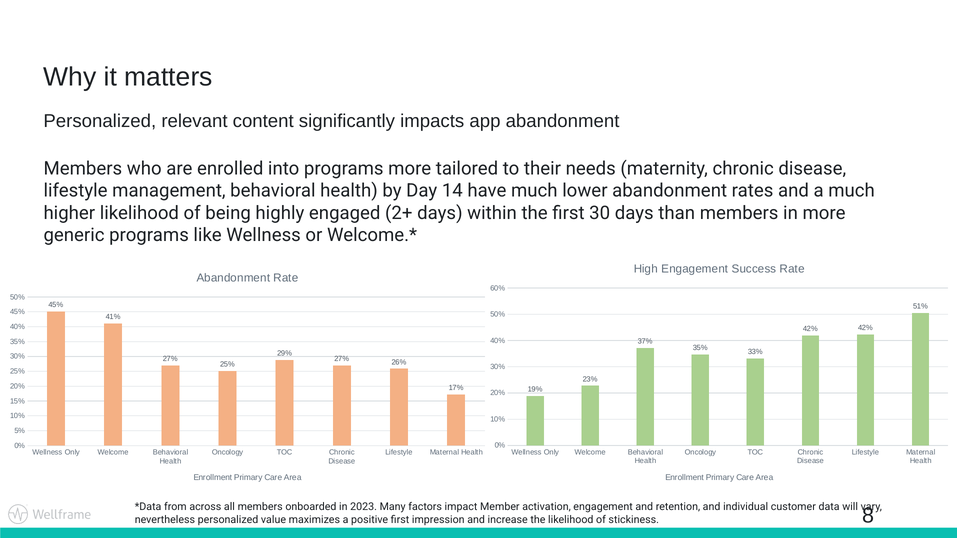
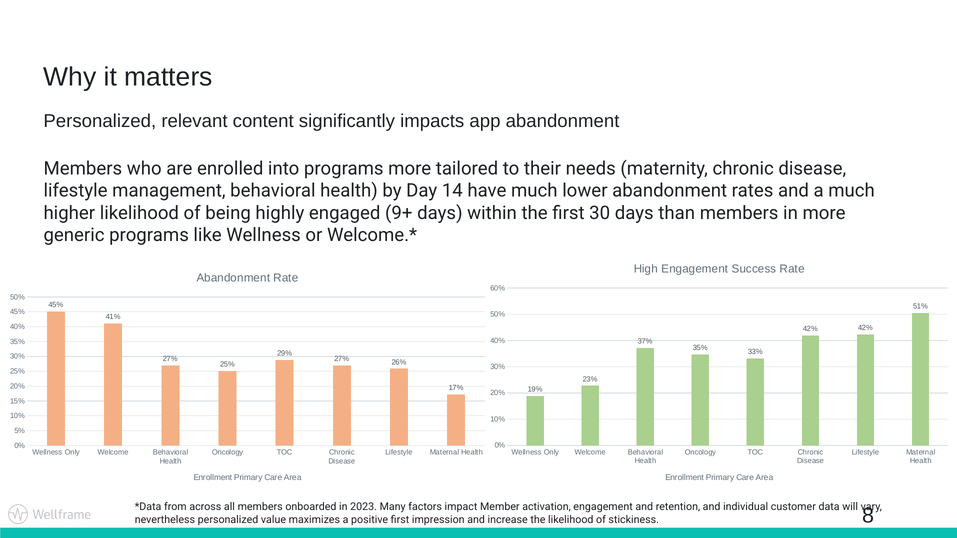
2+: 2+ -> 9+ (399, 213)
